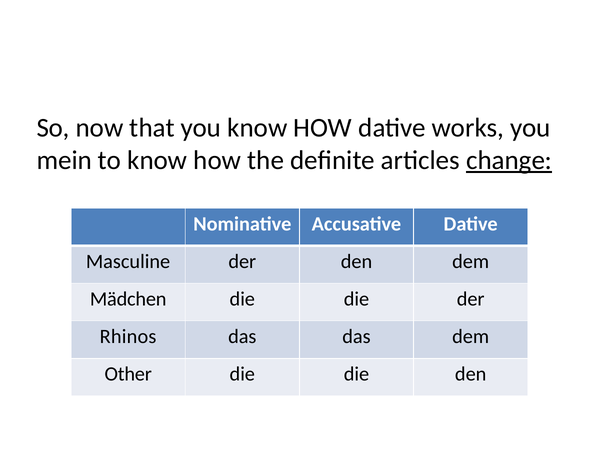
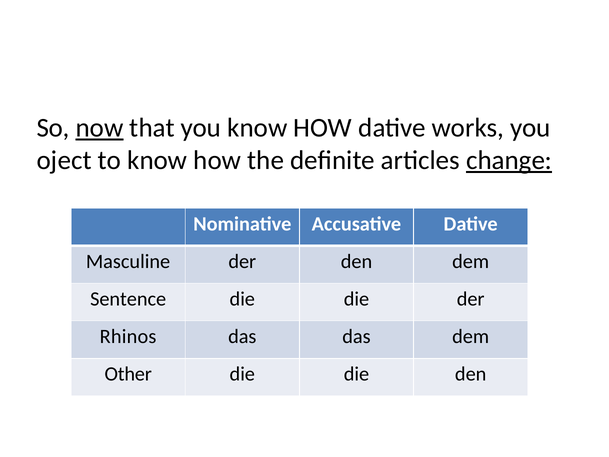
now underline: none -> present (99, 128)
mein: mein -> oject (64, 160)
Mädchen: Mädchen -> Sentence (128, 299)
